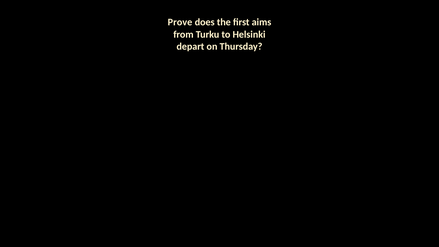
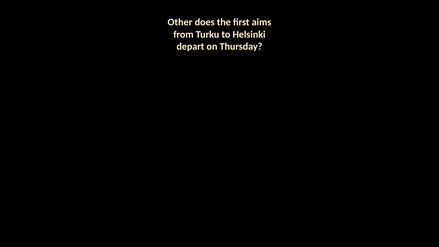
Prove: Prove -> Other (180, 22)
